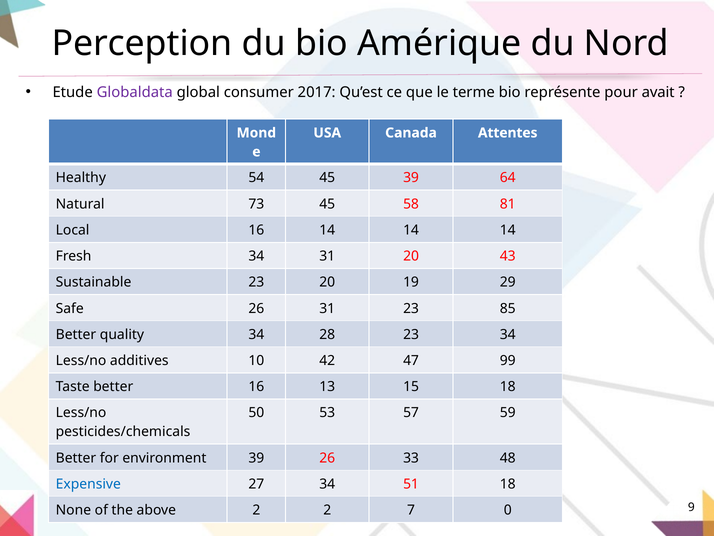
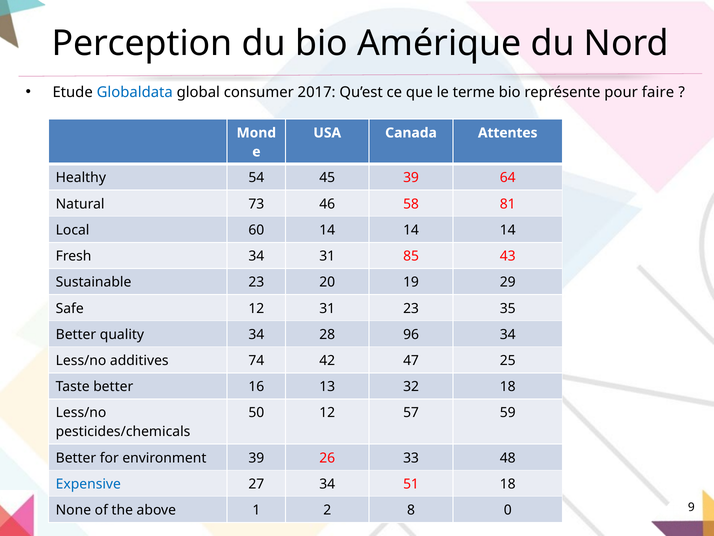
Globaldata colour: purple -> blue (135, 92)
avait: avait -> faire (658, 92)
73 45: 45 -> 46 (327, 204)
Local 16: 16 -> 60 (256, 230)
31 20: 20 -> 85 (411, 256)
Safe 26: 26 -> 12 (256, 308)
85: 85 -> 35 (508, 308)
28 23: 23 -> 96 (411, 334)
10: 10 -> 74 (256, 360)
99: 99 -> 25 (508, 360)
15: 15 -> 32 (411, 386)
50 53: 53 -> 12 (327, 413)
above 2: 2 -> 1 (256, 510)
7: 7 -> 8 (411, 510)
